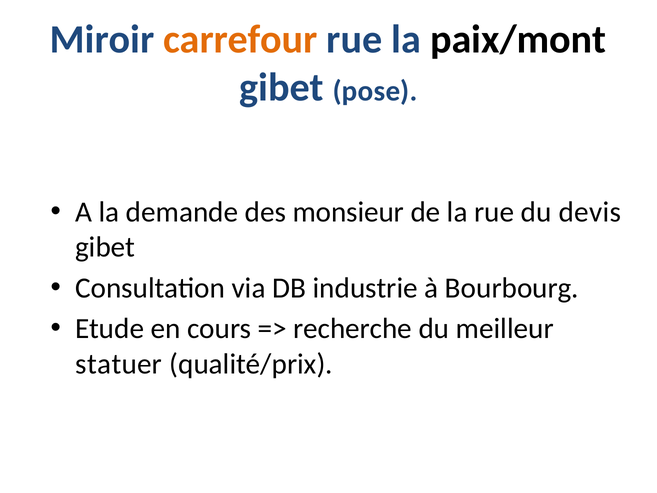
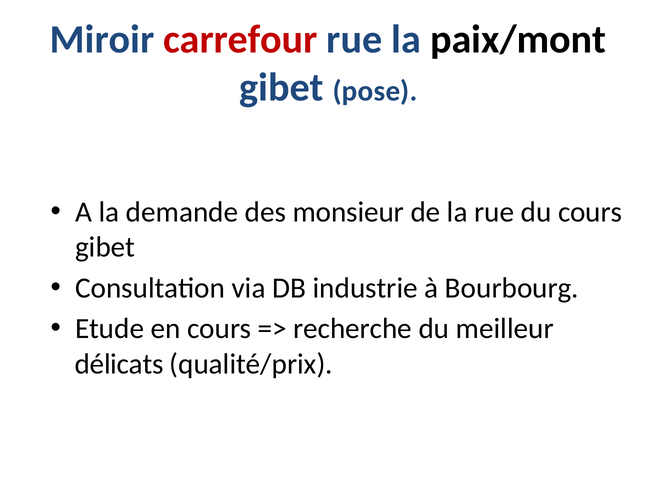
carrefour colour: orange -> red (240, 40)
du devis: devis -> cours (590, 212)
statuer: statuer -> délicats (119, 364)
